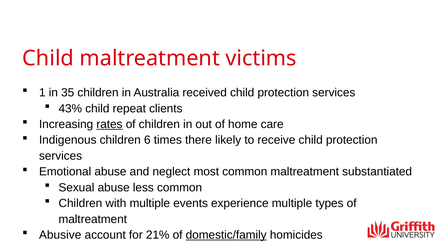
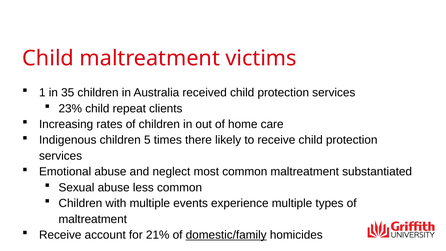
43%: 43% -> 23% (70, 108)
rates underline: present -> none (109, 124)
6: 6 -> 5 (147, 140)
Abusive: Abusive -> Receive (60, 235)
